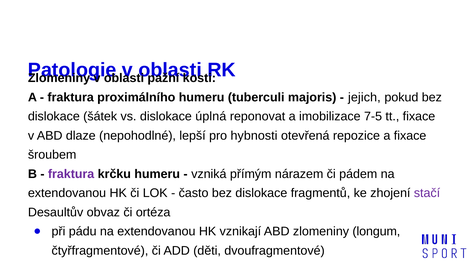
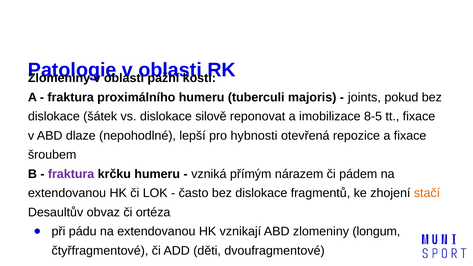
jejich: jejich -> joints (364, 97)
úplná: úplná -> silově (211, 117)
7-5: 7-5 -> 8-5 (373, 117)
stačí colour: purple -> orange (427, 193)
